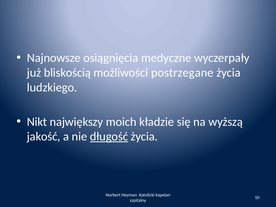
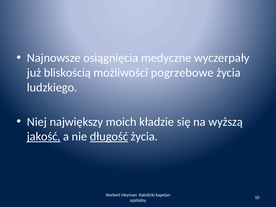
postrzegane: postrzegane -> pogrzebowe (182, 73)
Nikt: Nikt -> Niej (37, 122)
jakość underline: none -> present (44, 136)
